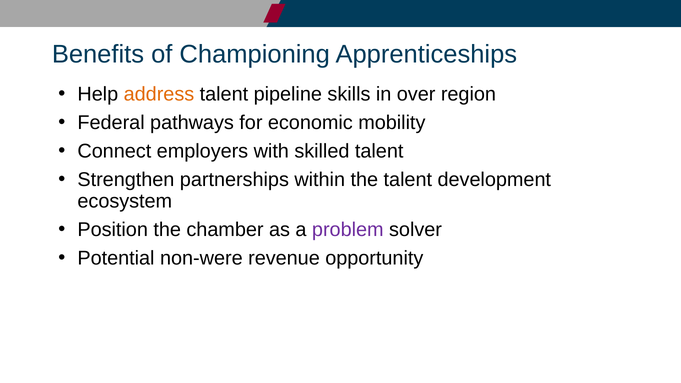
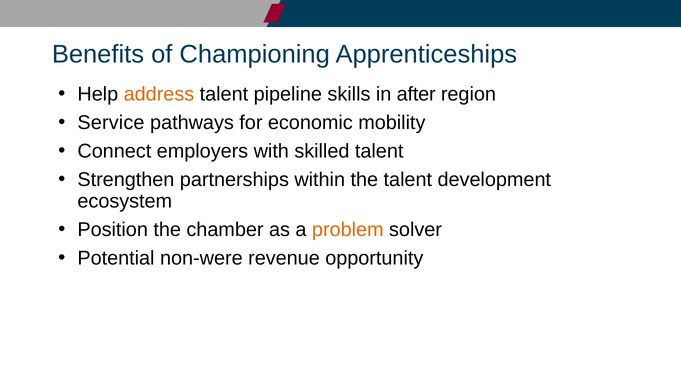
over: over -> after (416, 94)
Federal: Federal -> Service (111, 123)
problem colour: purple -> orange (348, 230)
